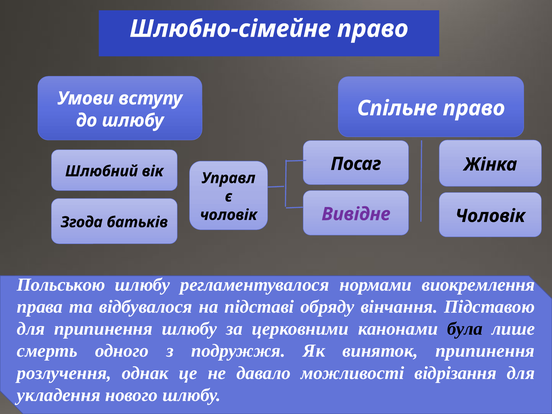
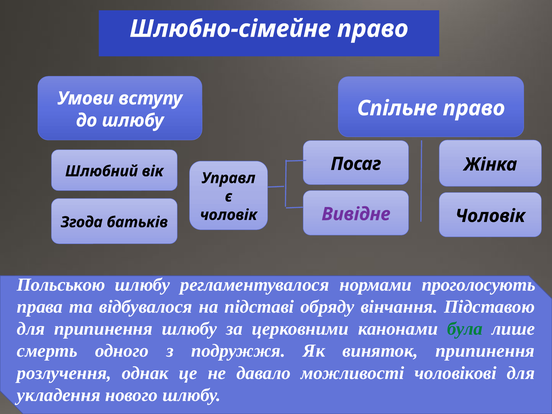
виокремлення: виокремлення -> проголосують (479, 285)
була colour: black -> green (465, 329)
відрізання: відрізання -> чоловікові (456, 373)
